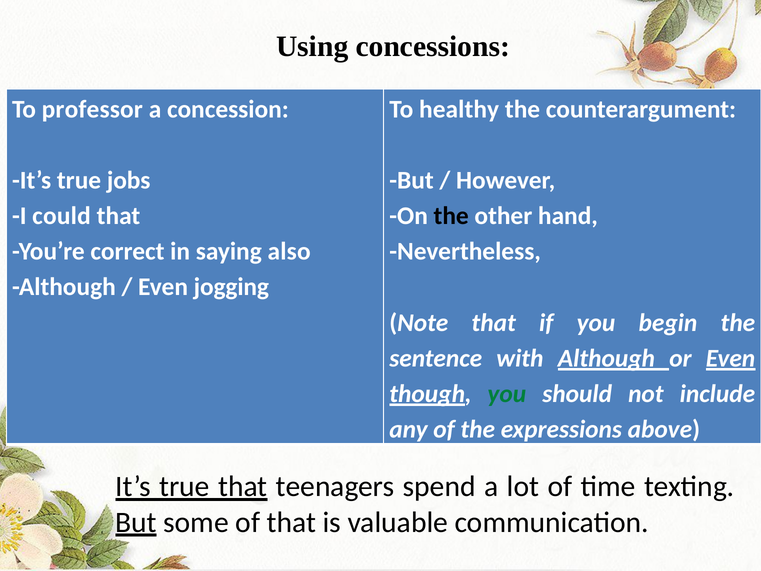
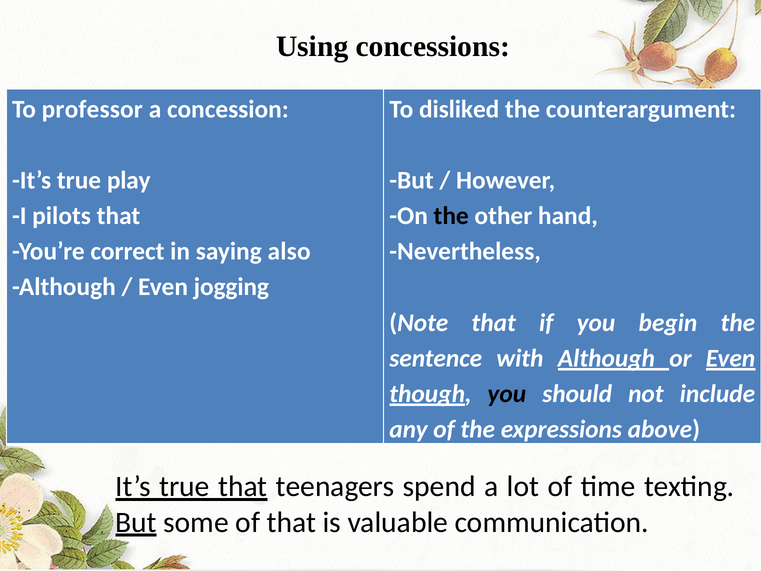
healthy: healthy -> disliked (459, 109)
jobs: jobs -> play (129, 180)
could: could -> pilots (62, 216)
you colour: green -> black (507, 394)
